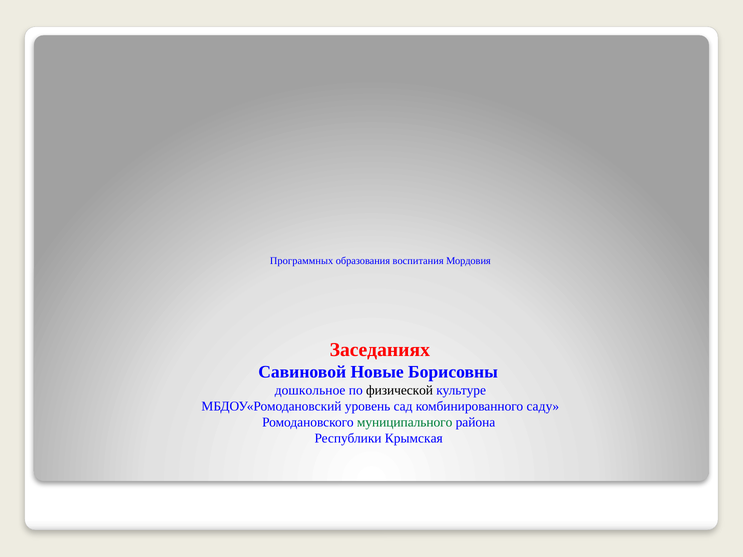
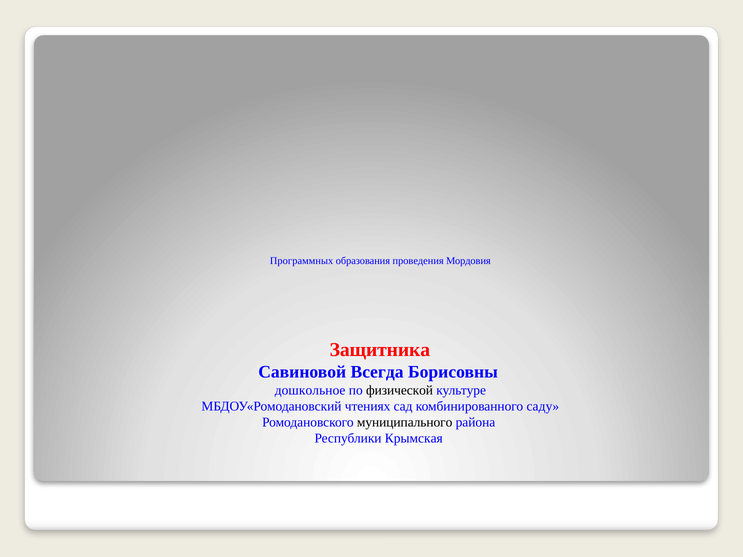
воспитания: воспитания -> проведения (418, 261)
Заседаниях: Заседаниях -> Защитника (380, 350)
Новые: Новые -> Всегда (377, 372)
уровень: уровень -> чтениях (368, 407)
муниципального colour: green -> black (405, 423)
